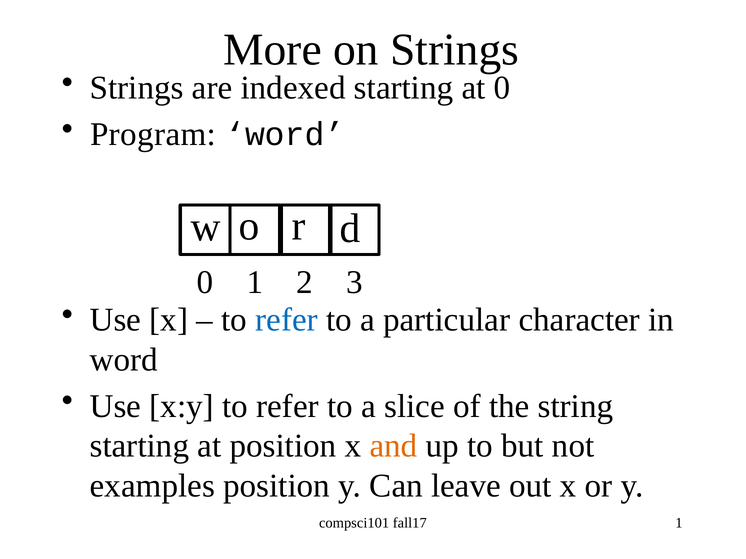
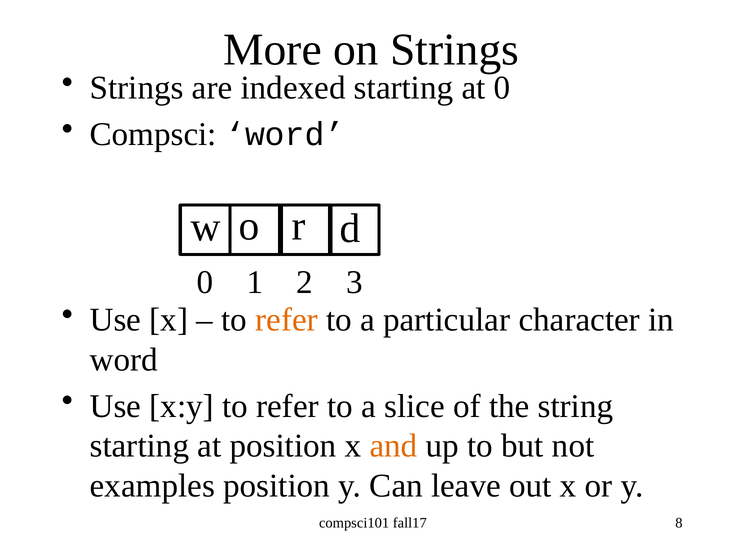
Program: Program -> Compsci (153, 135)
refer colour: blue -> orange (287, 320)
fall17 1: 1 -> 8 (679, 523)
